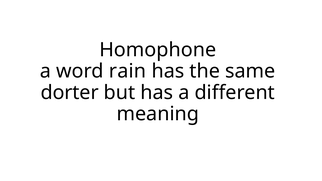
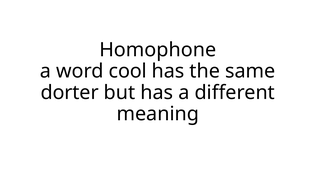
rain: rain -> cool (128, 71)
